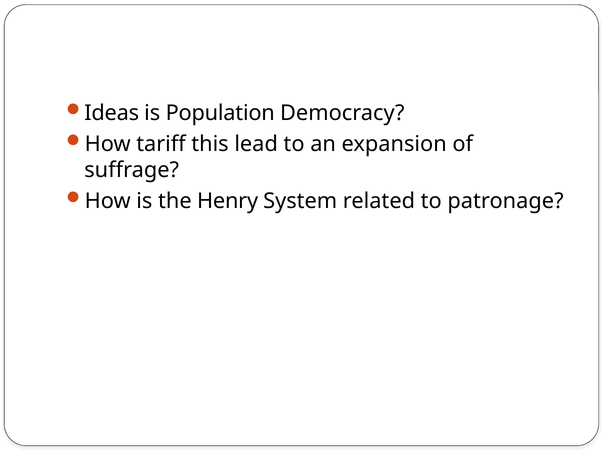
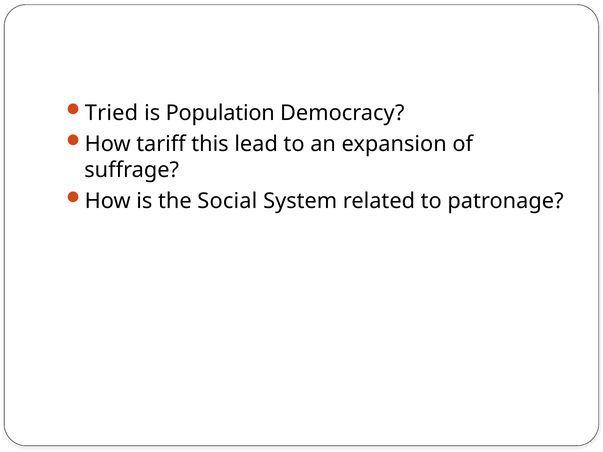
Ideas: Ideas -> Tried (111, 113)
Henry: Henry -> Social (227, 201)
